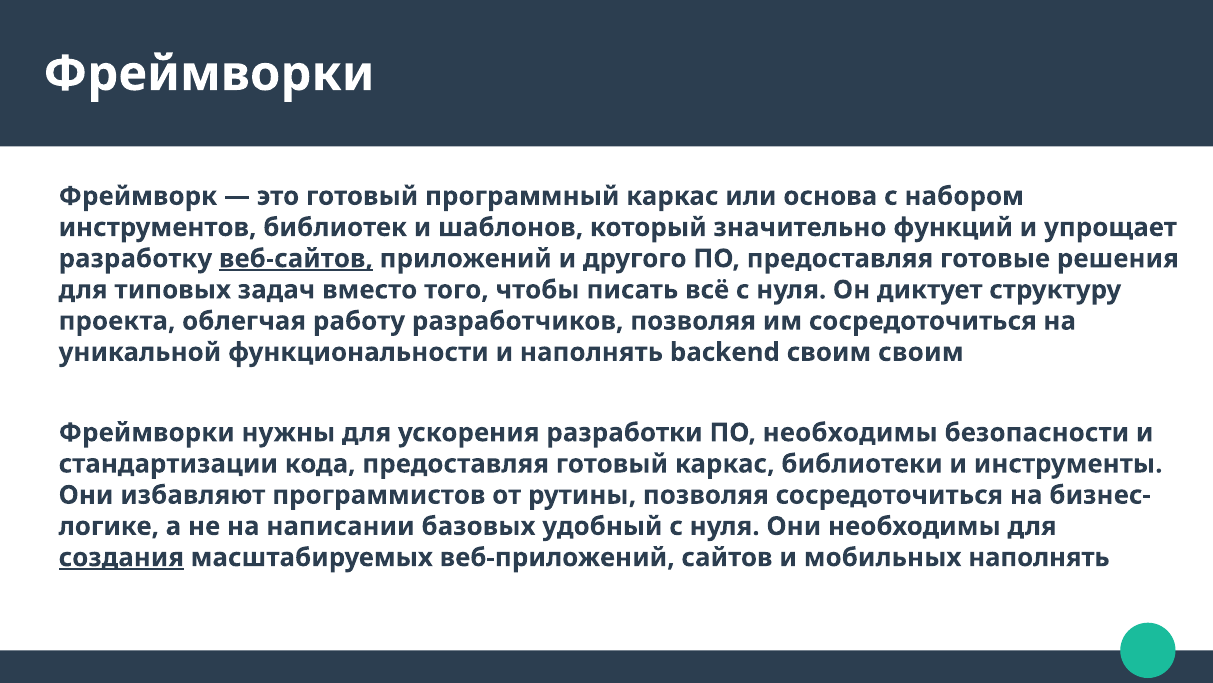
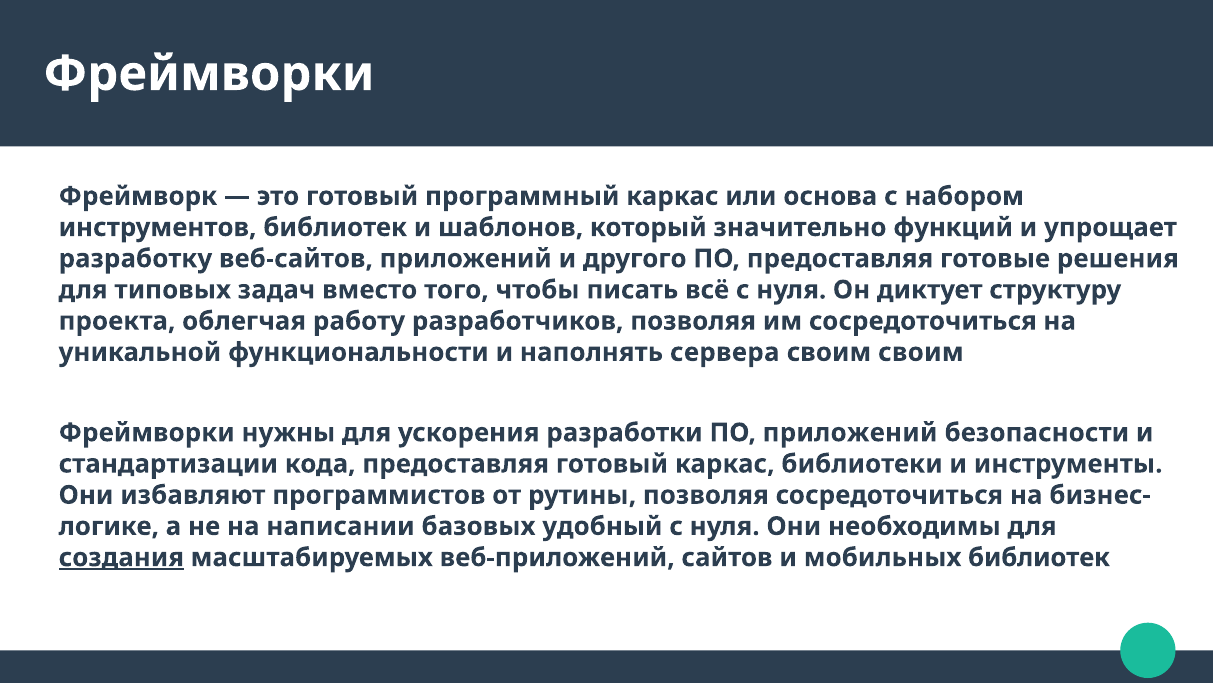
веб-сайтов underline: present -> none (296, 258)
backend: backend -> сервера (725, 352)
ПО необходимы: необходимы -> приложений (850, 432)
мобильных наполнять: наполнять -> библиотек (1039, 557)
